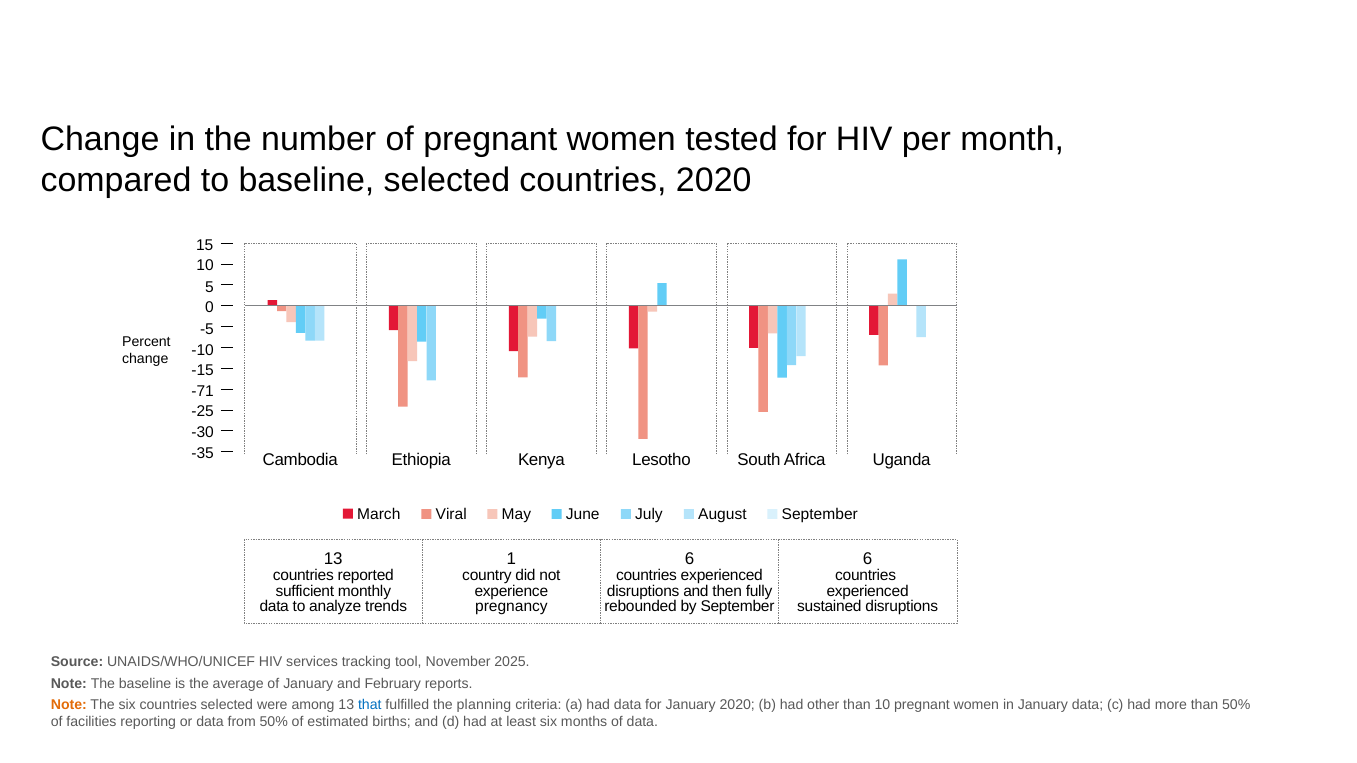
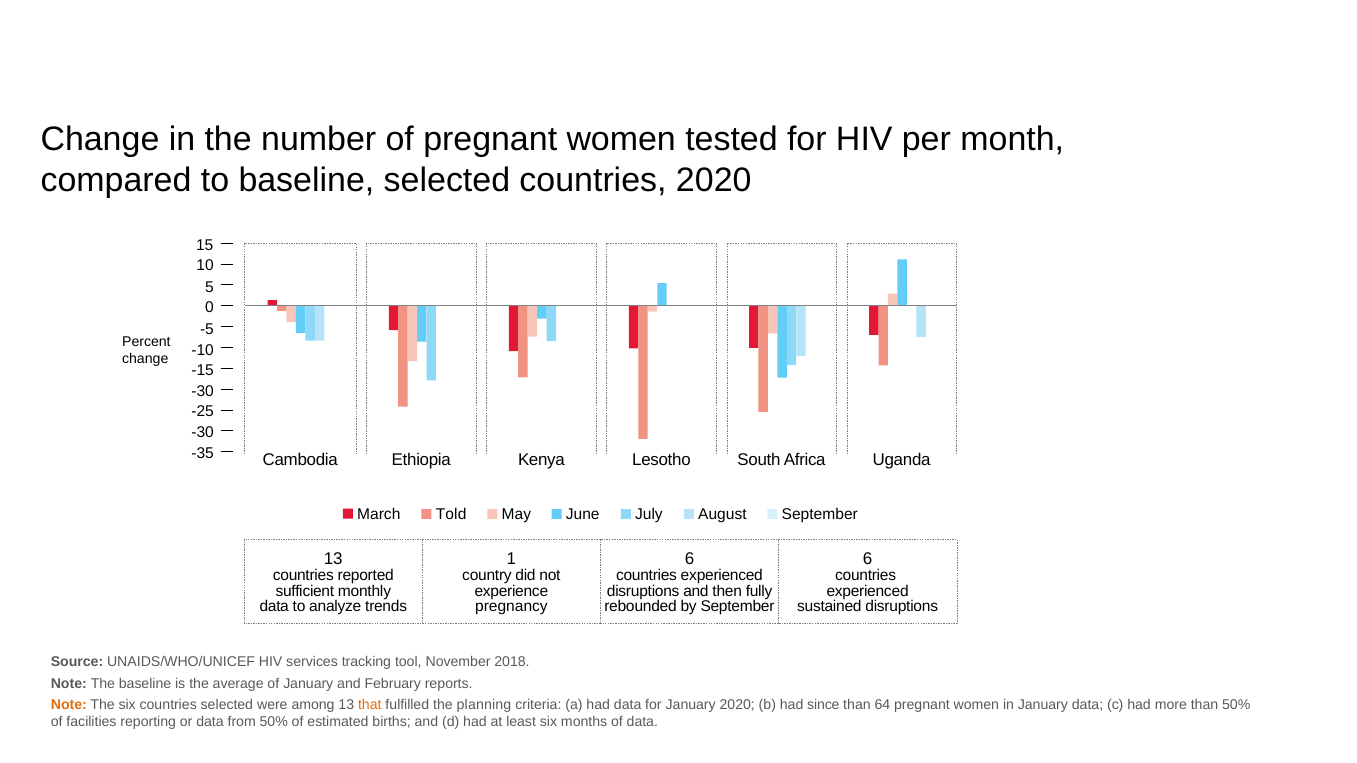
-71: -71 -> -30 (203, 392)
Viral: Viral -> Told (451, 515)
2025: 2025 -> 2018 (512, 662)
that colour: blue -> orange (370, 705)
other: other -> since (823, 705)
than 10: 10 -> 64 (882, 705)
